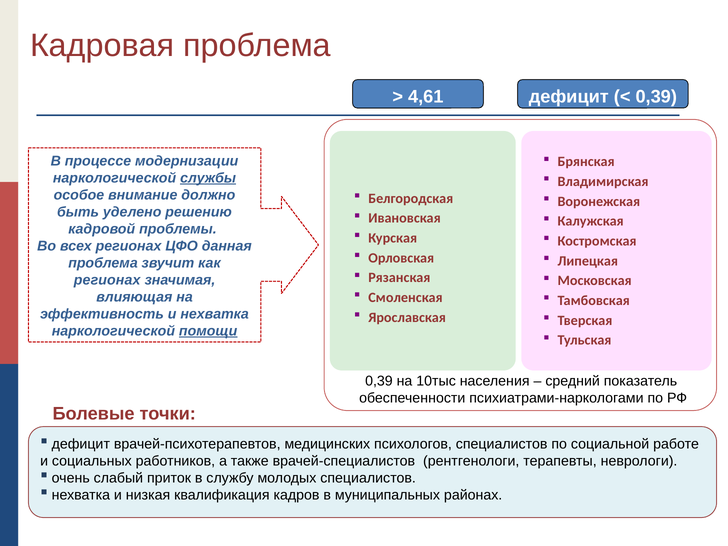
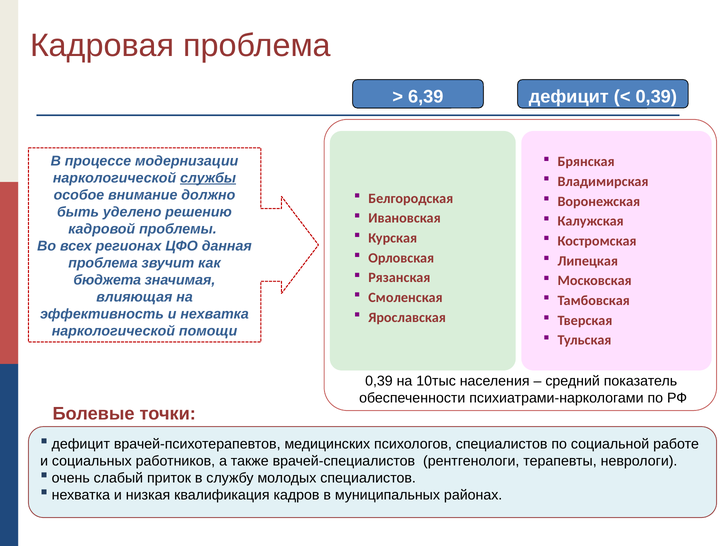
4,61: 4,61 -> 6,39 (426, 97)
регионах: регионах -> бюджета (107, 280)
помощи underline: present -> none (208, 331)
